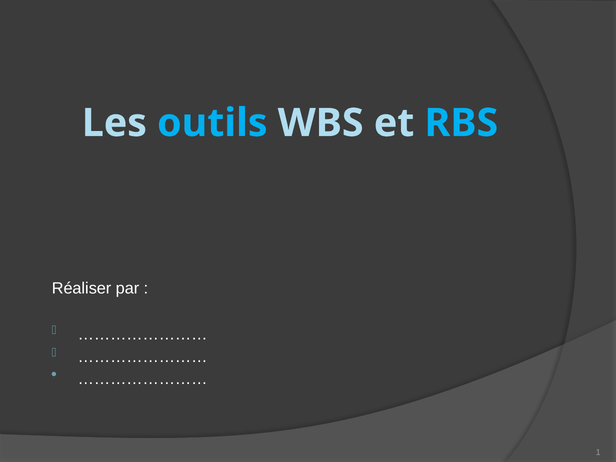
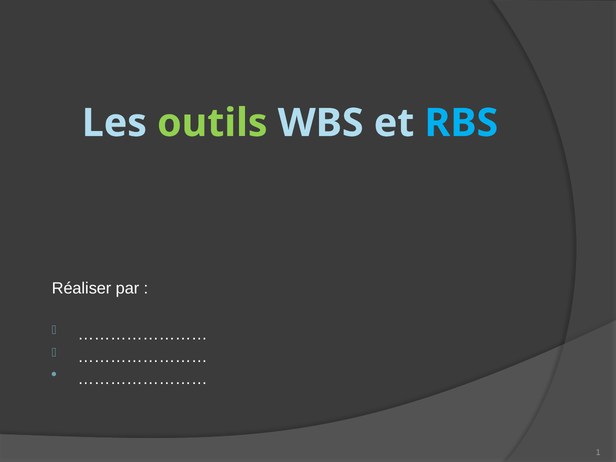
outils colour: light blue -> light green (212, 123)
